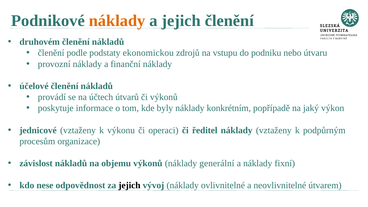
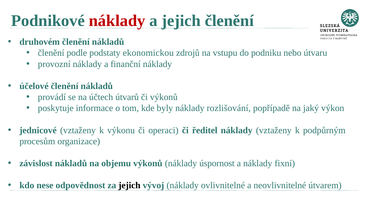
náklady colour: orange -> red (117, 21)
konkrétním: konkrétním -> rozlišování (229, 108)
generální: generální -> úspornost (217, 163)
